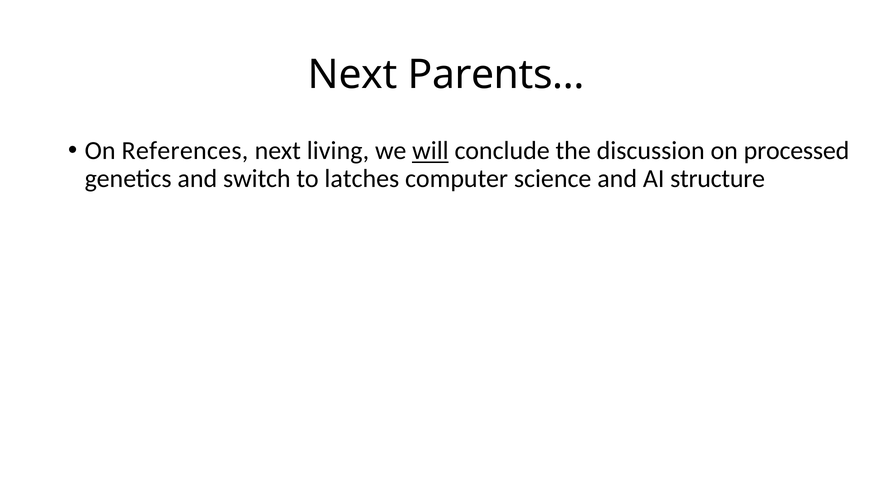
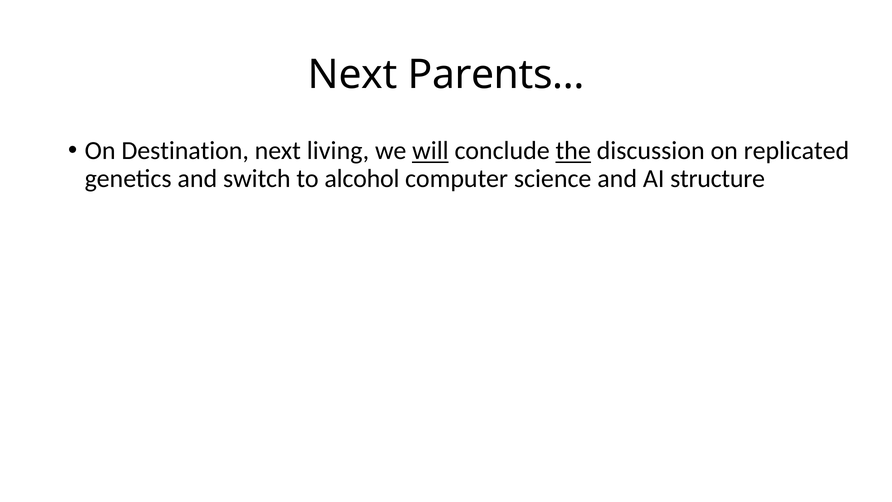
References: References -> Destination (185, 151)
the underline: none -> present (573, 151)
processed: processed -> replicated (796, 151)
latches: latches -> alcohol (362, 179)
